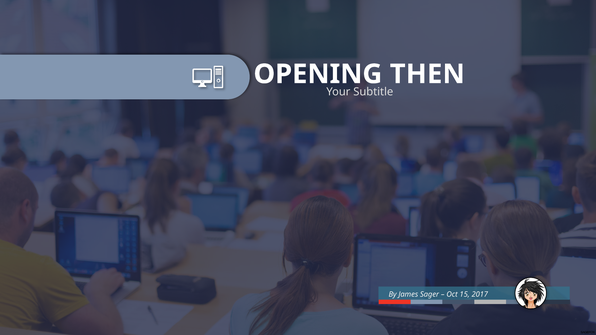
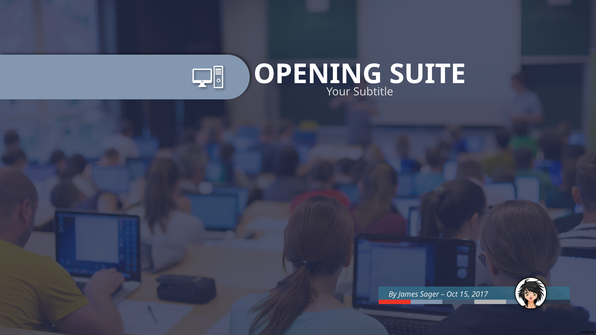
THEN: THEN -> SUITE (428, 74)
